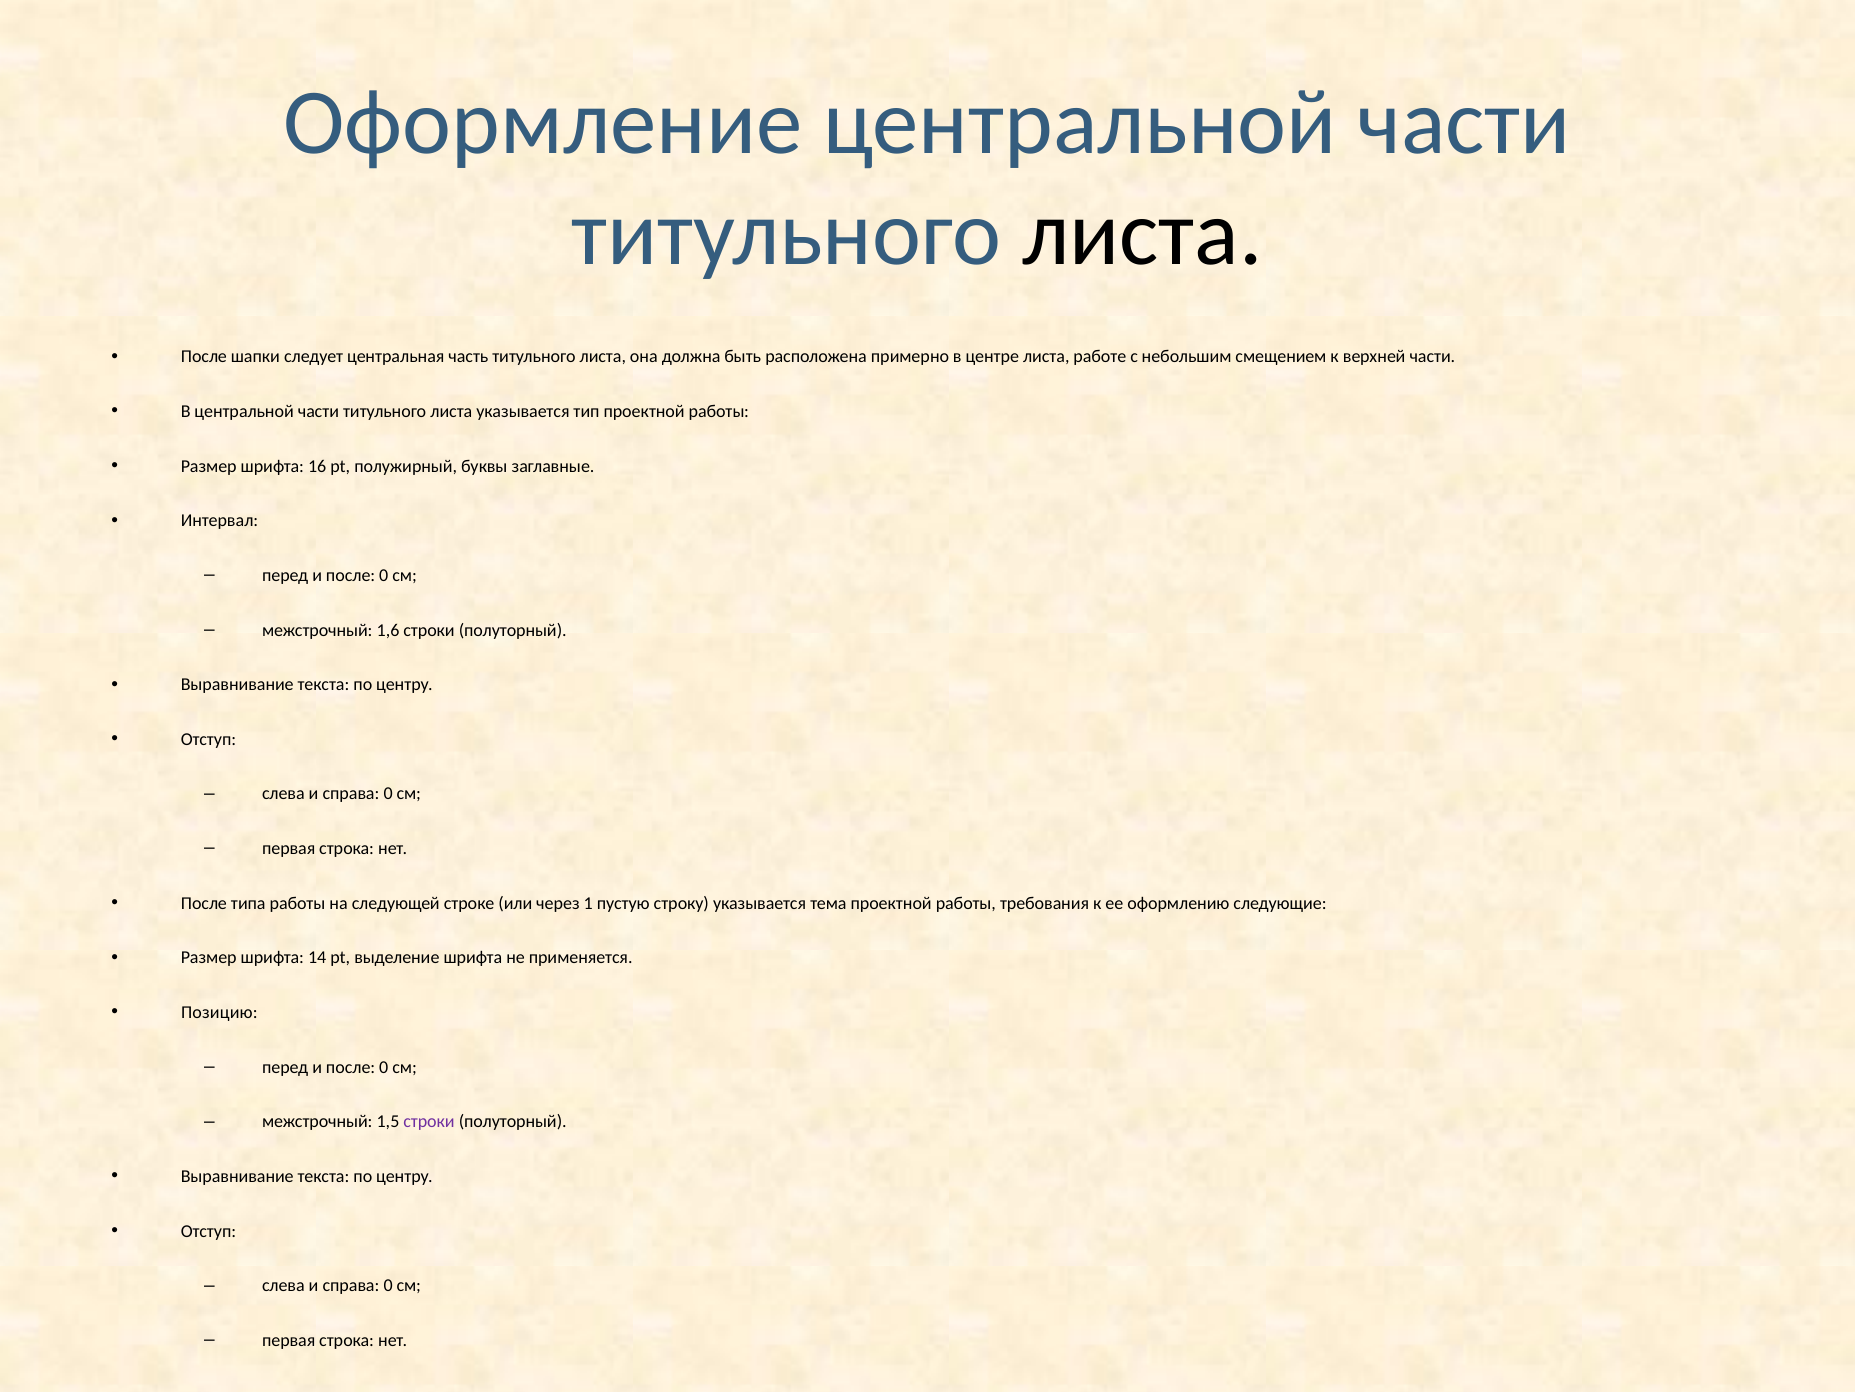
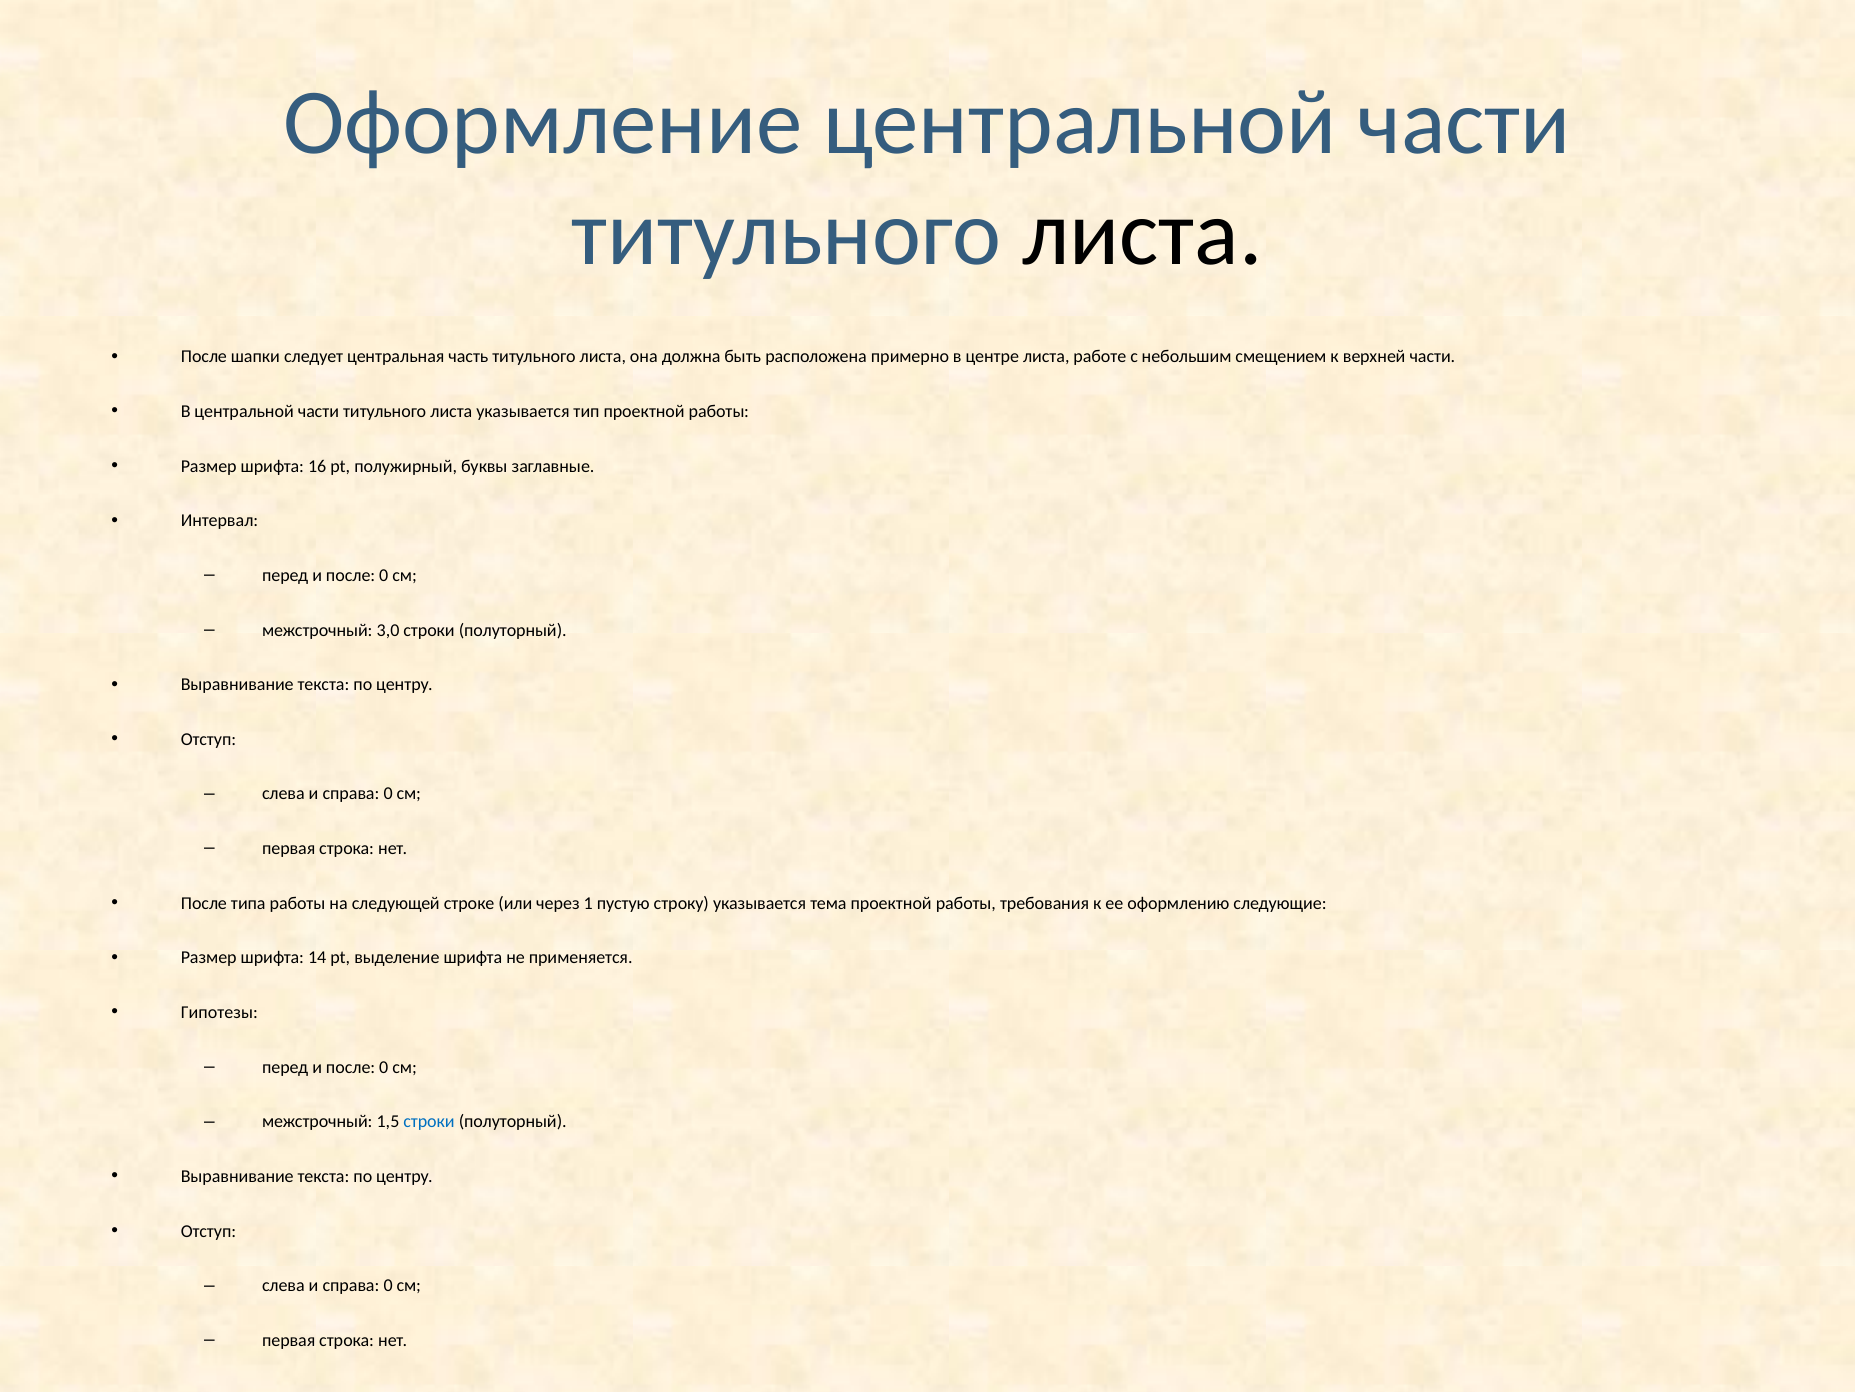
1,6: 1,6 -> 3,0 (388, 630)
Позицию: Позицию -> Гипотезы (219, 1012)
строки colour: purple -> blue (429, 1121)
